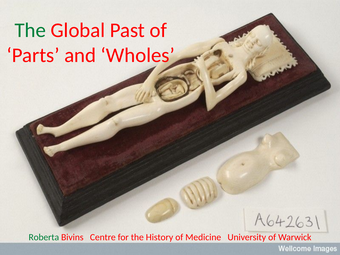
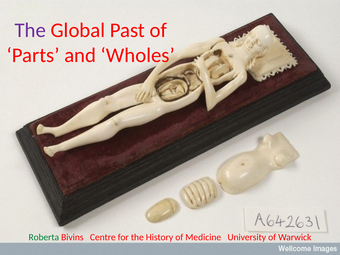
The colour: green -> purple (30, 30)
